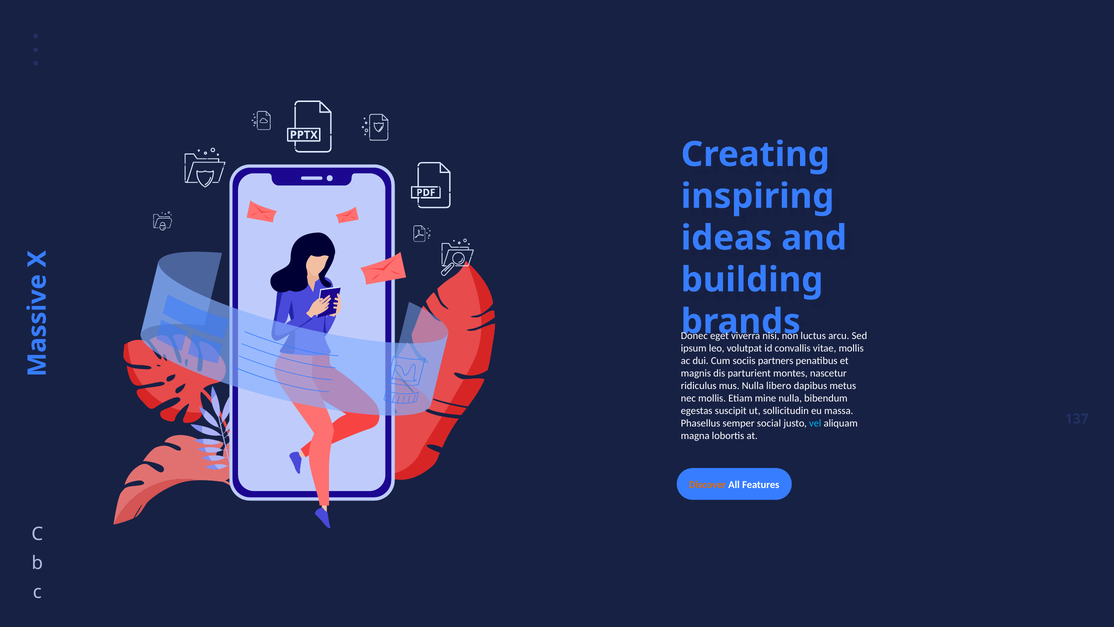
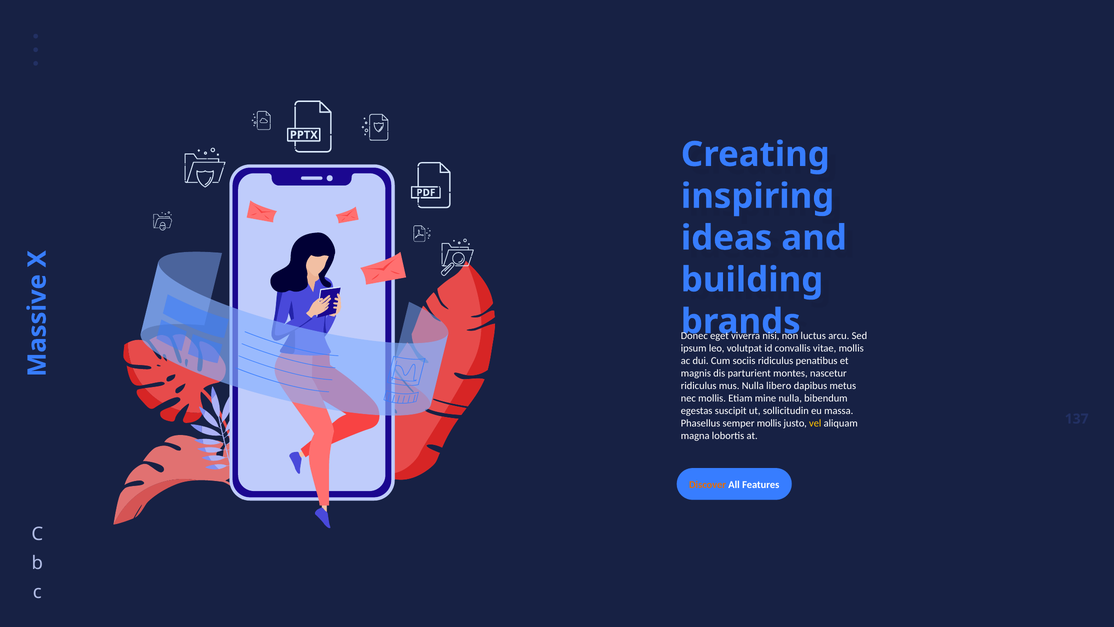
sociis partners: partners -> ridiculus (776, 361)
semper social: social -> mollis (769, 423)
vel colour: light blue -> yellow (815, 423)
